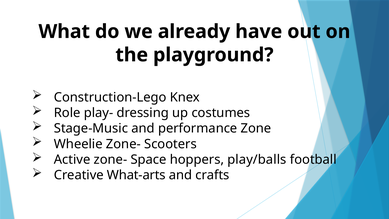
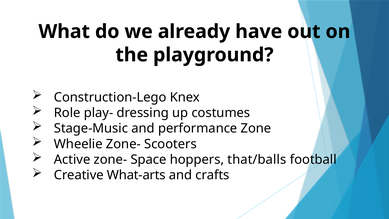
play/balls: play/balls -> that/balls (257, 159)
